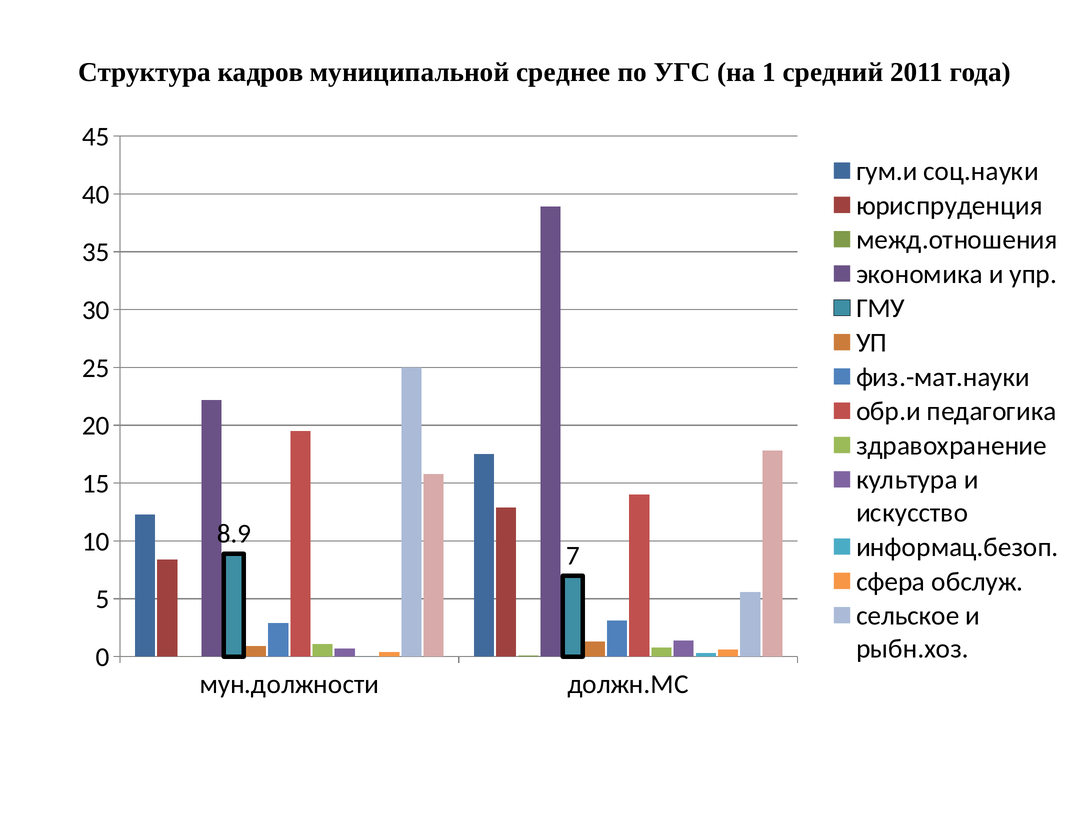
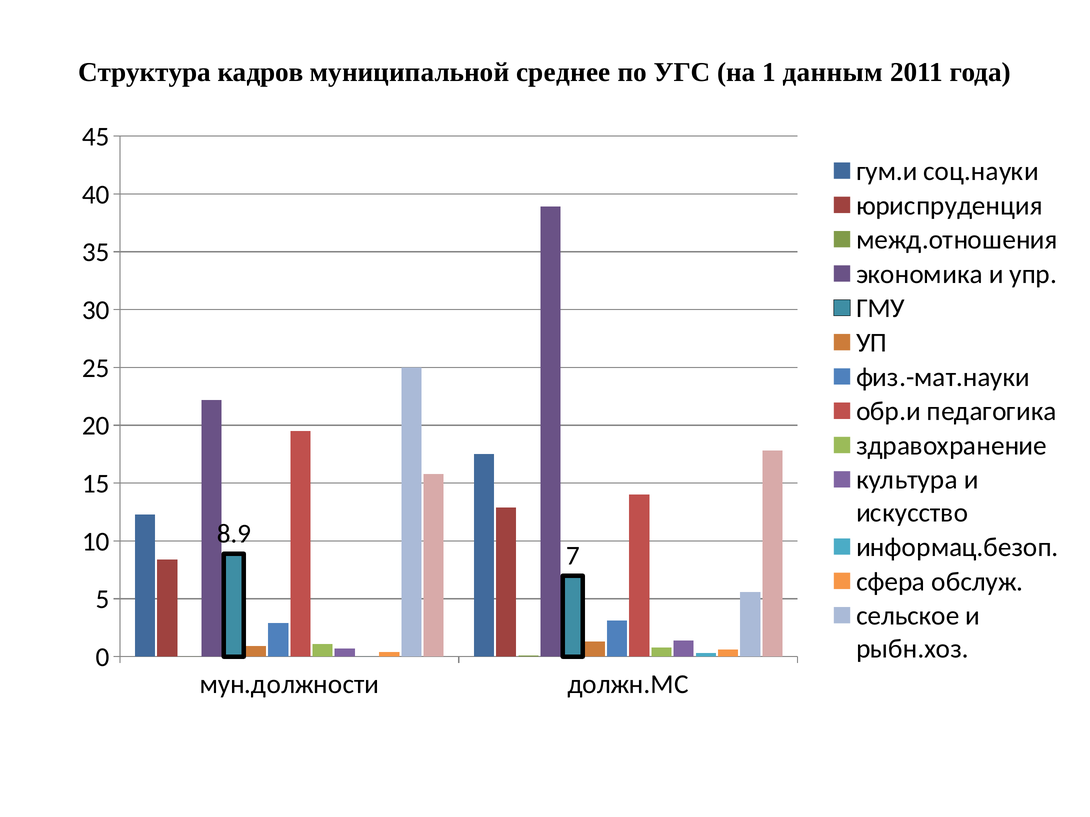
средний: средний -> данным (833, 72)
